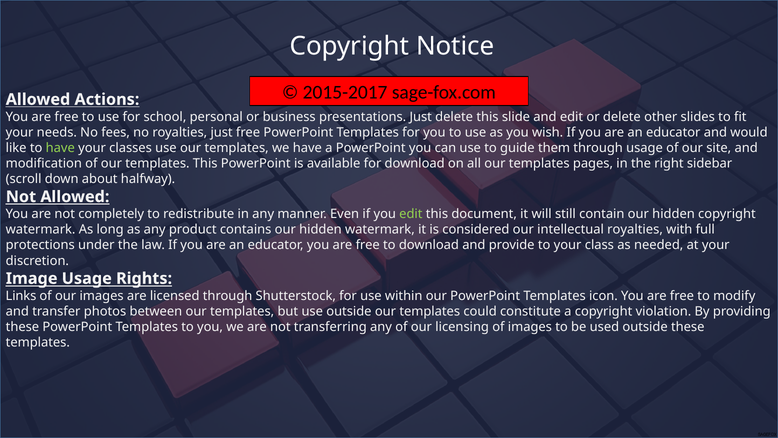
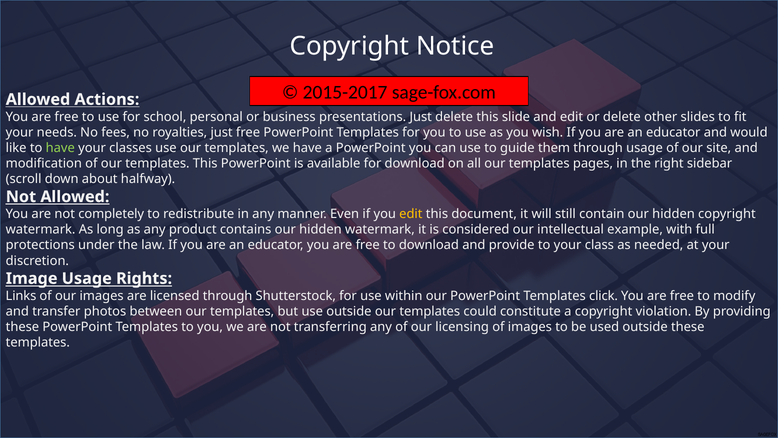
edit colour: light green -> yellow (411, 214)
intellectual royalties: royalties -> example (635, 229)
icon: icon -> click (603, 296)
